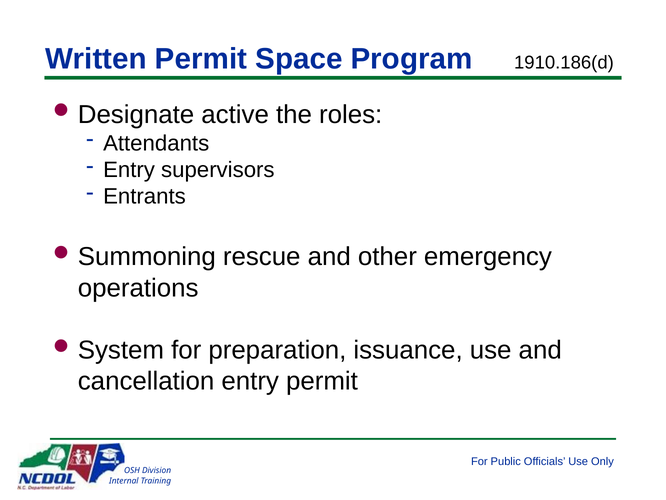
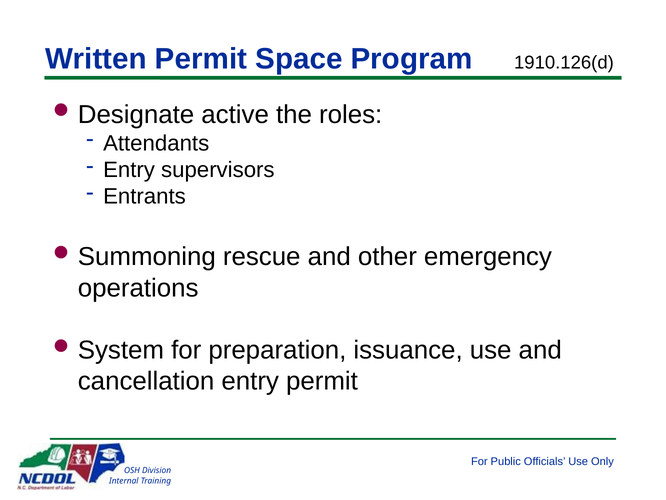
1910.186(d: 1910.186(d -> 1910.126(d (564, 63)
